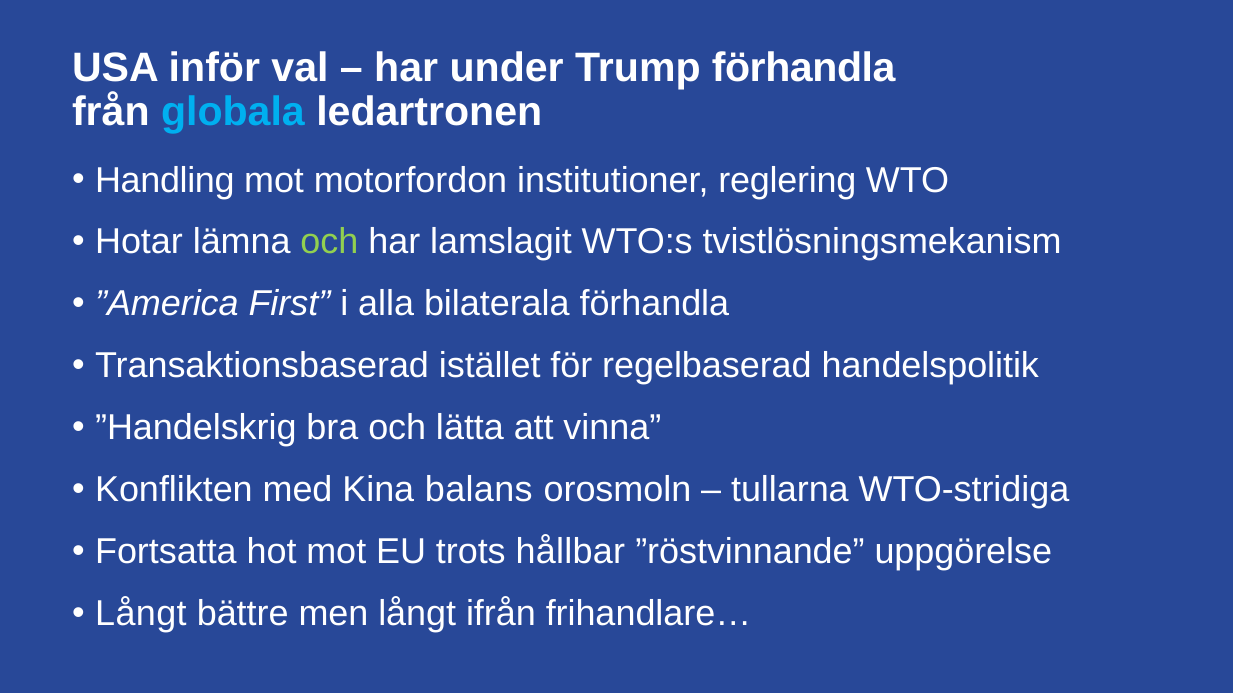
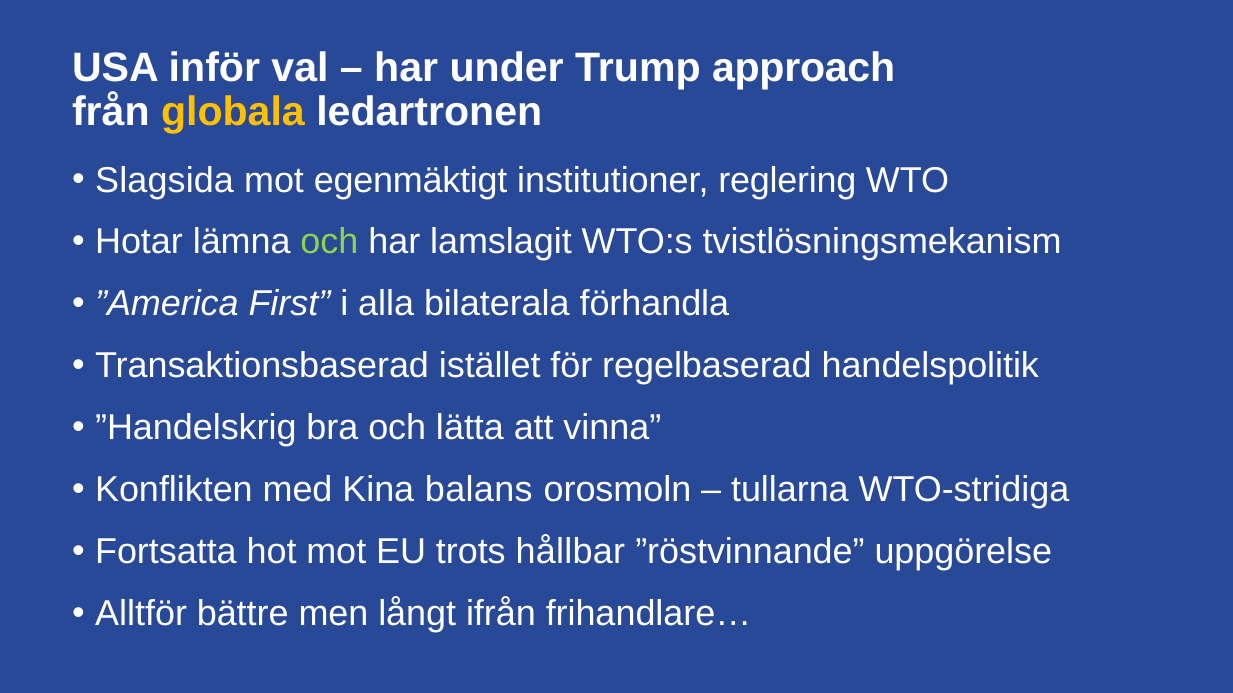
Trump förhandla: förhandla -> approach (804, 68)
globala colour: light blue -> yellow (233, 112)
Handling: Handling -> Slagsida (165, 180)
motorfordon: motorfordon -> egenmäktigt (411, 180)
Långt: Långt -> Alltför (141, 614)
